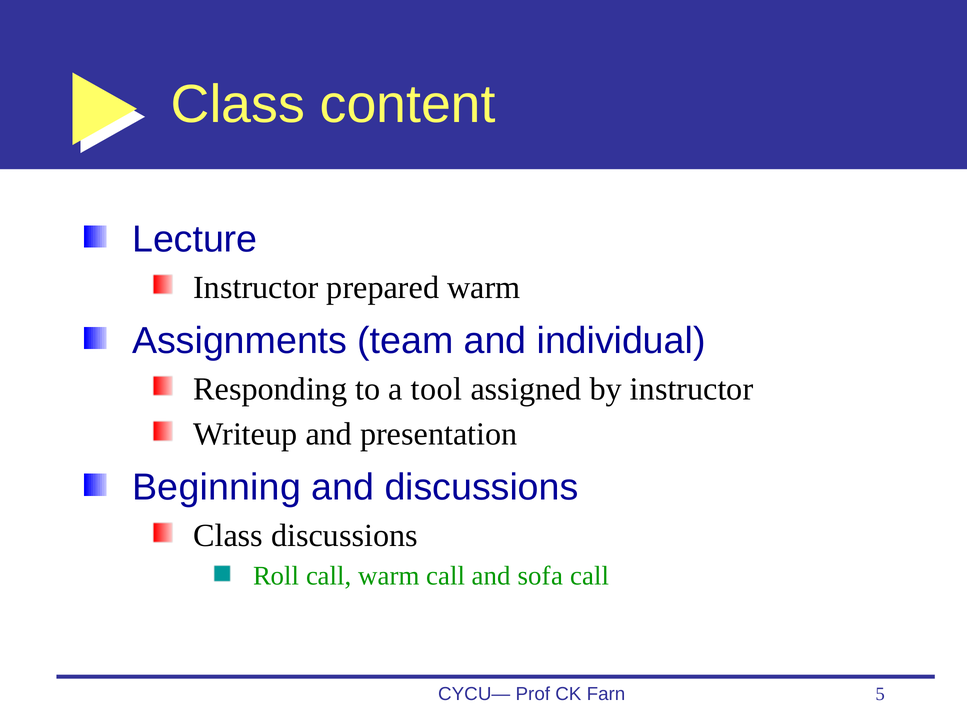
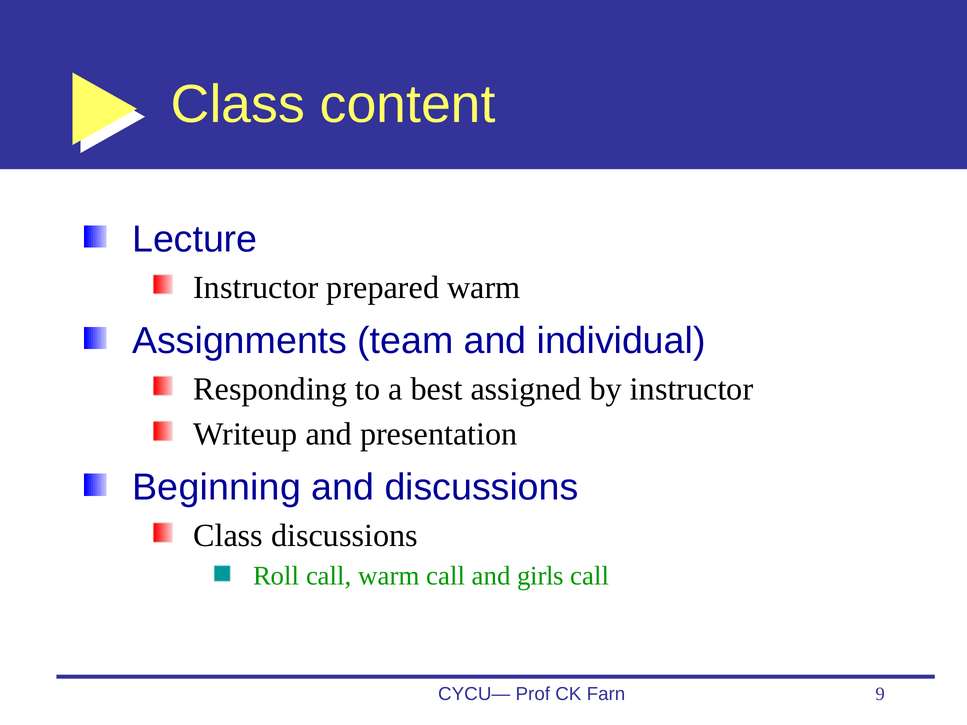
tool: tool -> best (437, 389)
sofa: sofa -> girls (541, 576)
5: 5 -> 9 (880, 694)
